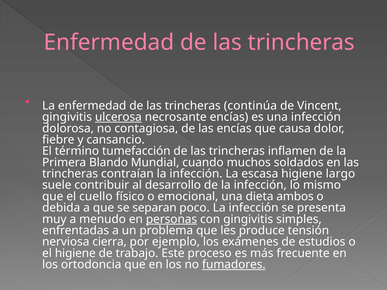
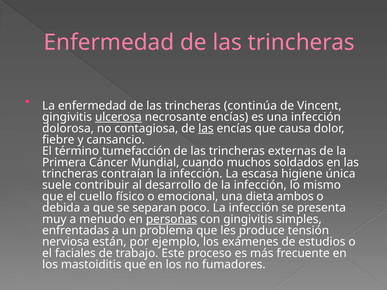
las underline: none -> present (206, 129)
inflamen: inflamen -> externas (292, 151)
Blando: Blando -> Cáncer (108, 163)
largo: largo -> única (341, 174)
cierra: cierra -> están (109, 242)
el higiene: higiene -> faciales (75, 253)
ortodoncia: ortodoncia -> mastoiditis (91, 265)
fumadores underline: present -> none (234, 265)
